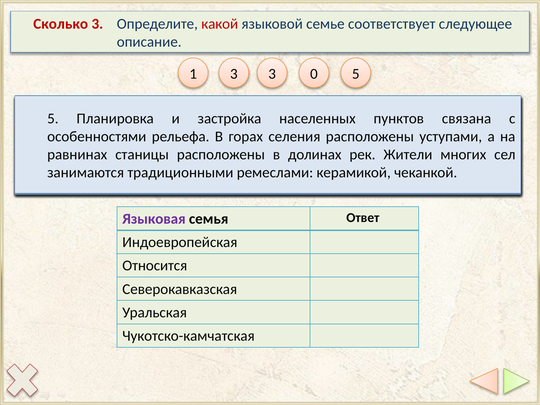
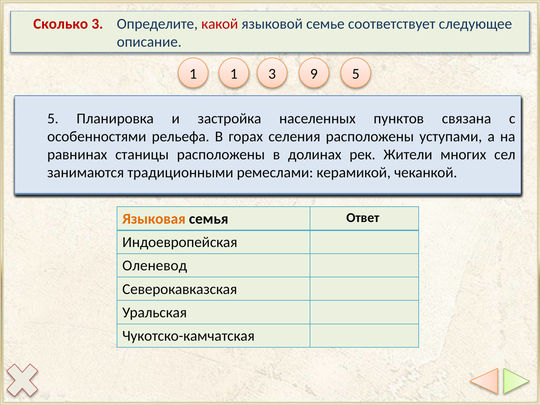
1 3: 3 -> 1 (234, 74)
0: 0 -> 9 (314, 74)
Языковая colour: purple -> orange (154, 219)
Относится: Относится -> Оленевод (155, 266)
